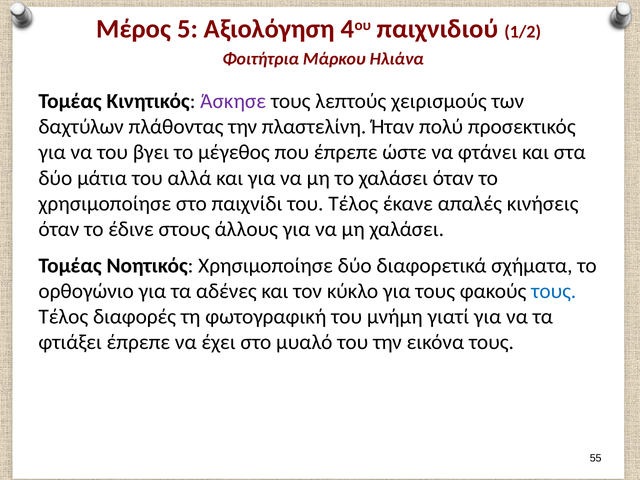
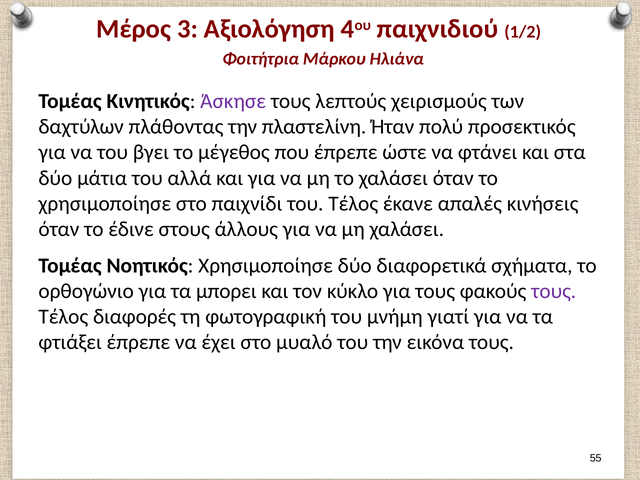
5: 5 -> 3 (188, 29)
αδένες: αδένες -> μπορει (226, 291)
τους colour: blue -> purple (554, 291)
